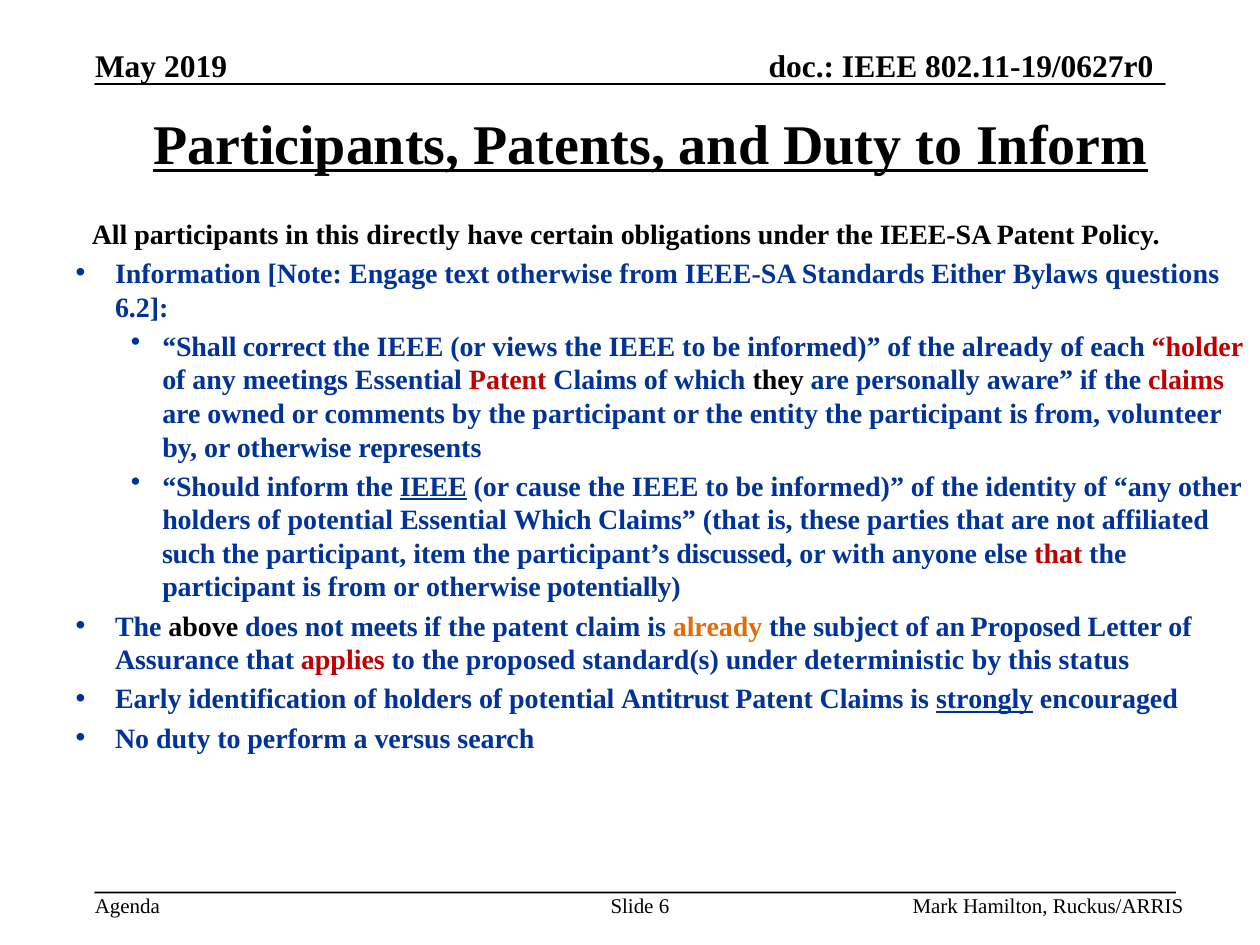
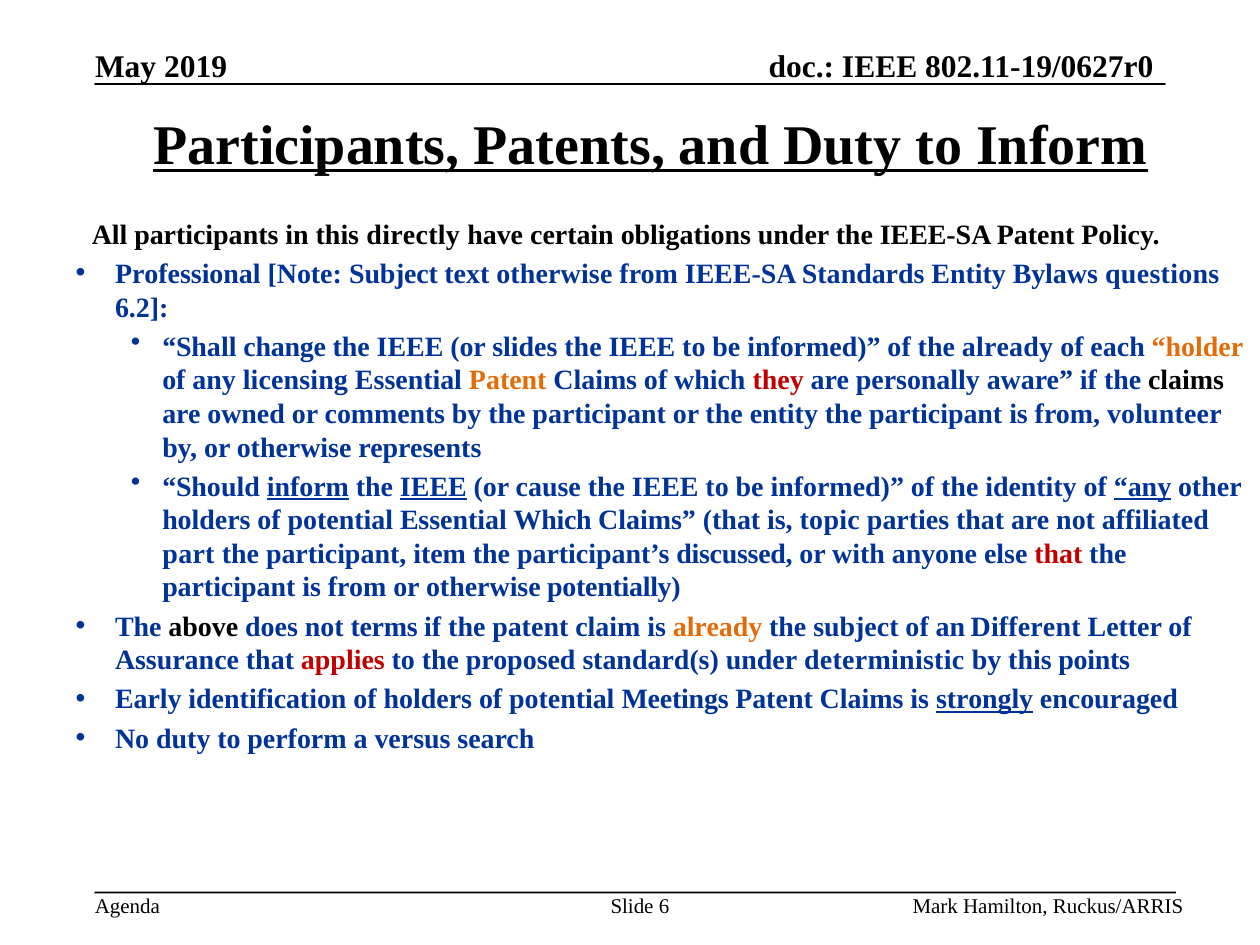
Information: Information -> Professional (188, 274)
Note Engage: Engage -> Subject (394, 274)
Standards Either: Either -> Entity (969, 274)
correct: correct -> change (285, 347)
views: views -> slides (525, 347)
holder colour: red -> orange (1197, 347)
meetings: meetings -> licensing (295, 381)
Patent colour: red -> orange (508, 381)
they colour: black -> red (778, 381)
claims colour: red -> black (1186, 381)
inform underline: none -> present (308, 487)
any underline: none -> present (1143, 487)
these: these -> topic (830, 521)
such: such -> part (188, 554)
meets: meets -> terms (384, 627)
an Proposed: Proposed -> Different (1026, 627)
status: status -> points (1094, 661)
Antitrust: Antitrust -> Meetings (675, 700)
